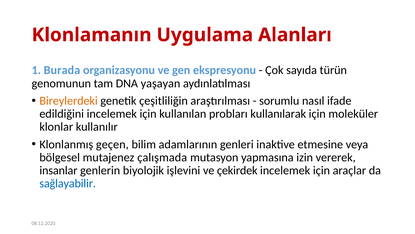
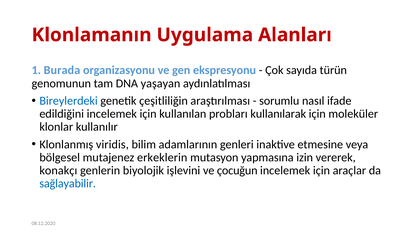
Bireylerdeki colour: orange -> blue (69, 101)
geçen: geçen -> viridis (112, 144)
çalışmada: çalışmada -> erkeklerin (162, 157)
insanlar: insanlar -> konakçı (58, 170)
çekirdek: çekirdek -> çocuğun (237, 170)
